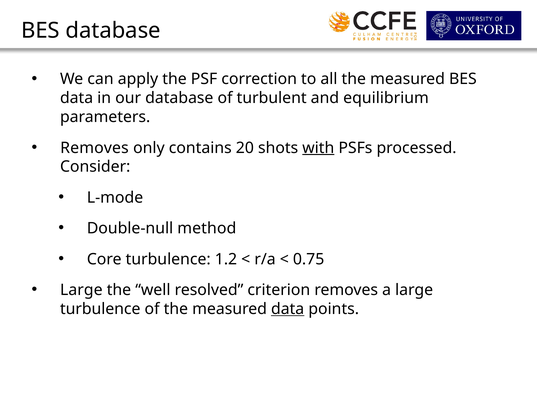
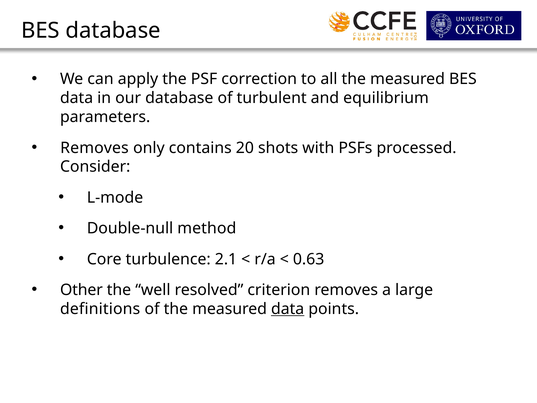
with underline: present -> none (318, 148)
1.2: 1.2 -> 2.1 (226, 259)
0.75: 0.75 -> 0.63 (309, 259)
Large: Large -> Other (81, 290)
turbulence: turbulence -> definitions (100, 309)
